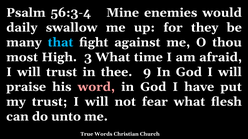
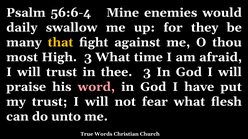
56:3-4: 56:3-4 -> 56:6-4 (71, 13)
that colour: light blue -> yellow (60, 42)
thee 9: 9 -> 3 (147, 72)
